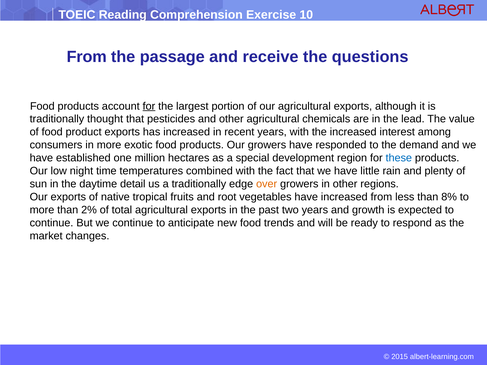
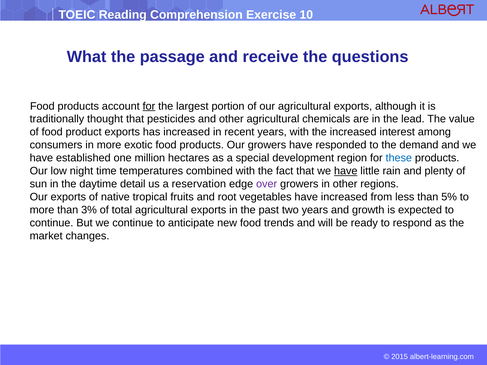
From: From -> What (87, 57)
have underline: none -> present (346, 171)
a traditionally: traditionally -> reservation (199, 184)
over colour: orange -> purple (267, 184)
8%: 8% -> 5% (449, 197)
2%: 2% -> 3% (89, 210)
